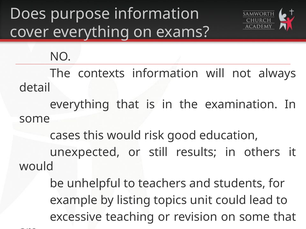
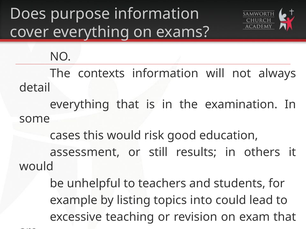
unexpected: unexpected -> assessment (85, 153)
unit: unit -> into (201, 201)
on some: some -> exam (255, 217)
